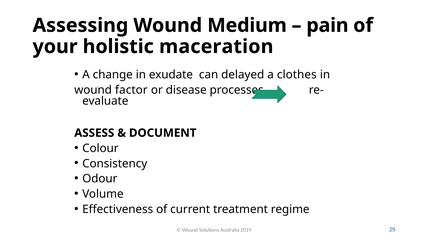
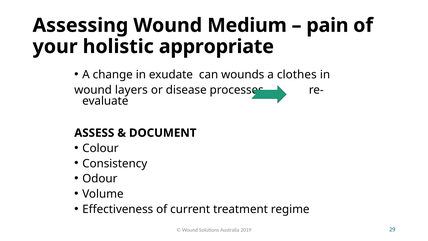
maceration: maceration -> appropriate (216, 47)
delayed: delayed -> wounds (243, 75)
factor: factor -> layers (131, 90)
